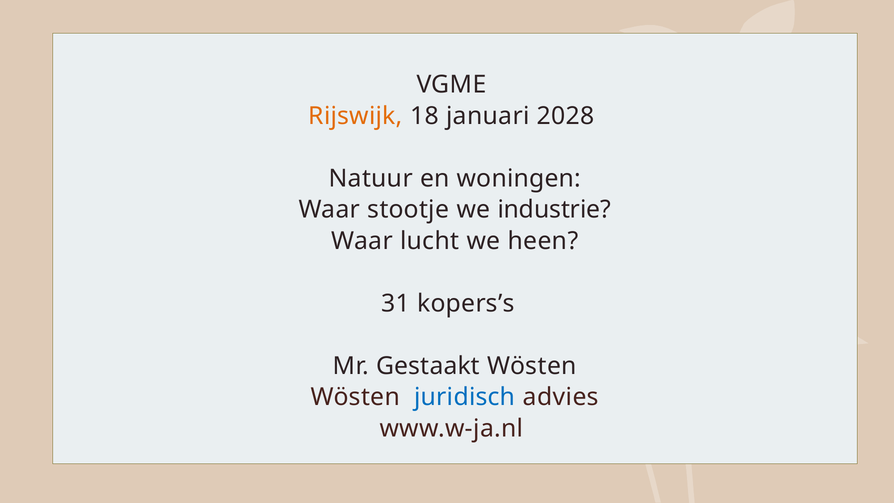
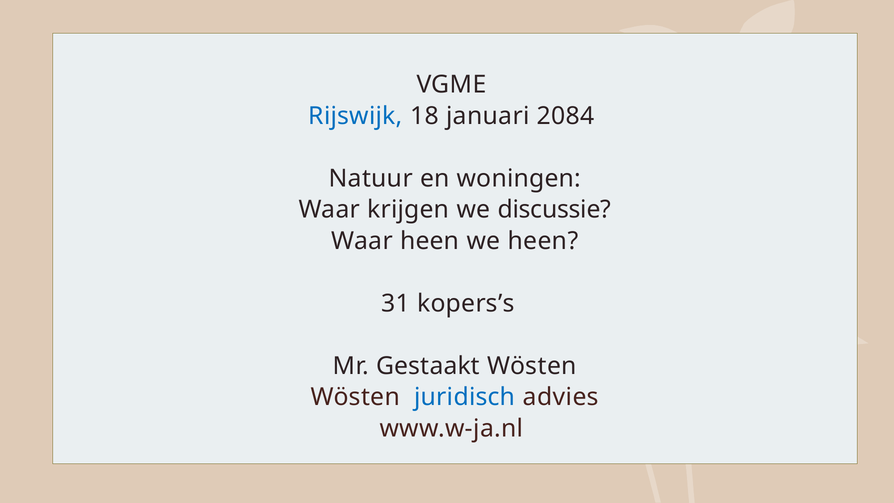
Rijswijk colour: orange -> blue (355, 116)
2028: 2028 -> 2084 (565, 116)
stootje: stootje -> krijgen (408, 210)
industrie: industrie -> discussie (554, 210)
Waar lucht: lucht -> heen (430, 241)
